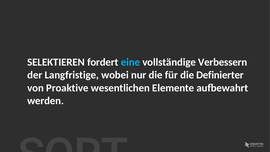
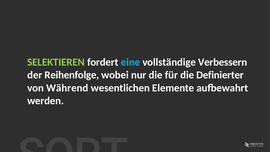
SELEKTIEREN colour: white -> light green (56, 62)
Langfristige: Langfristige -> Reihenfolge (72, 75)
Proaktive: Proaktive -> Während (67, 88)
